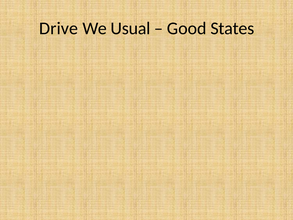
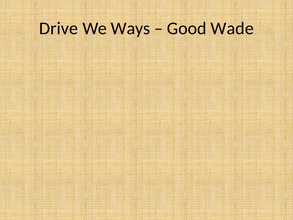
Usual: Usual -> Ways (130, 28)
States: States -> Wade (232, 28)
